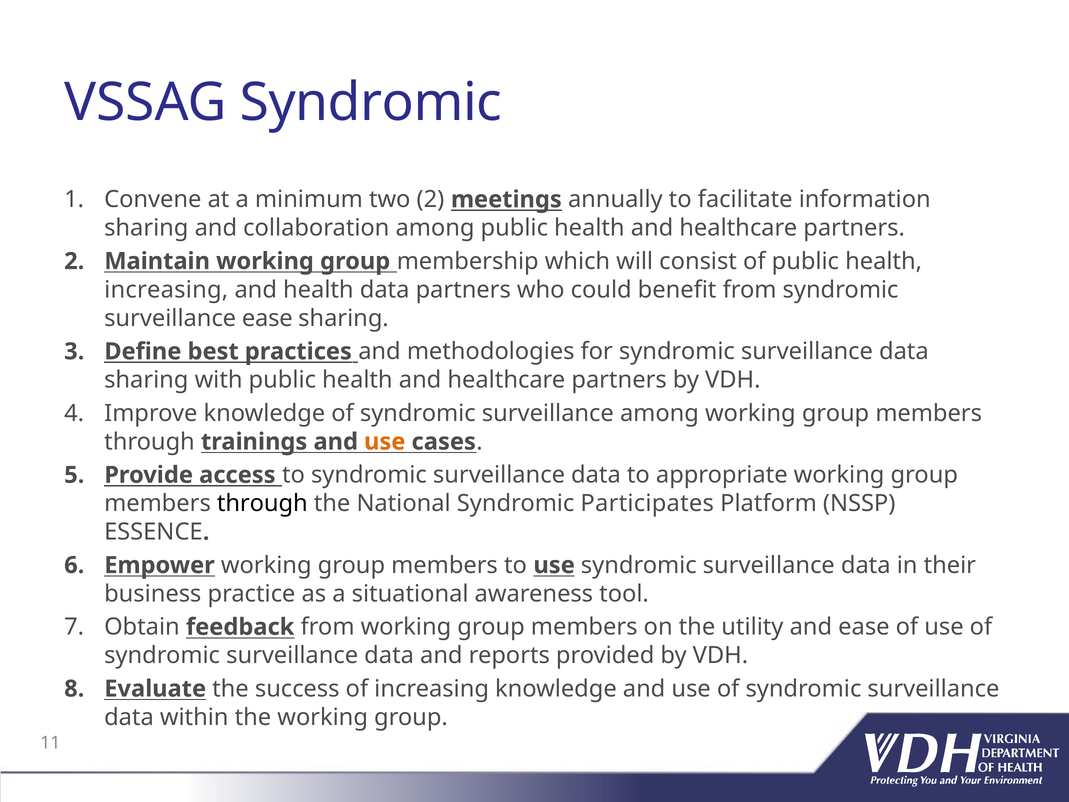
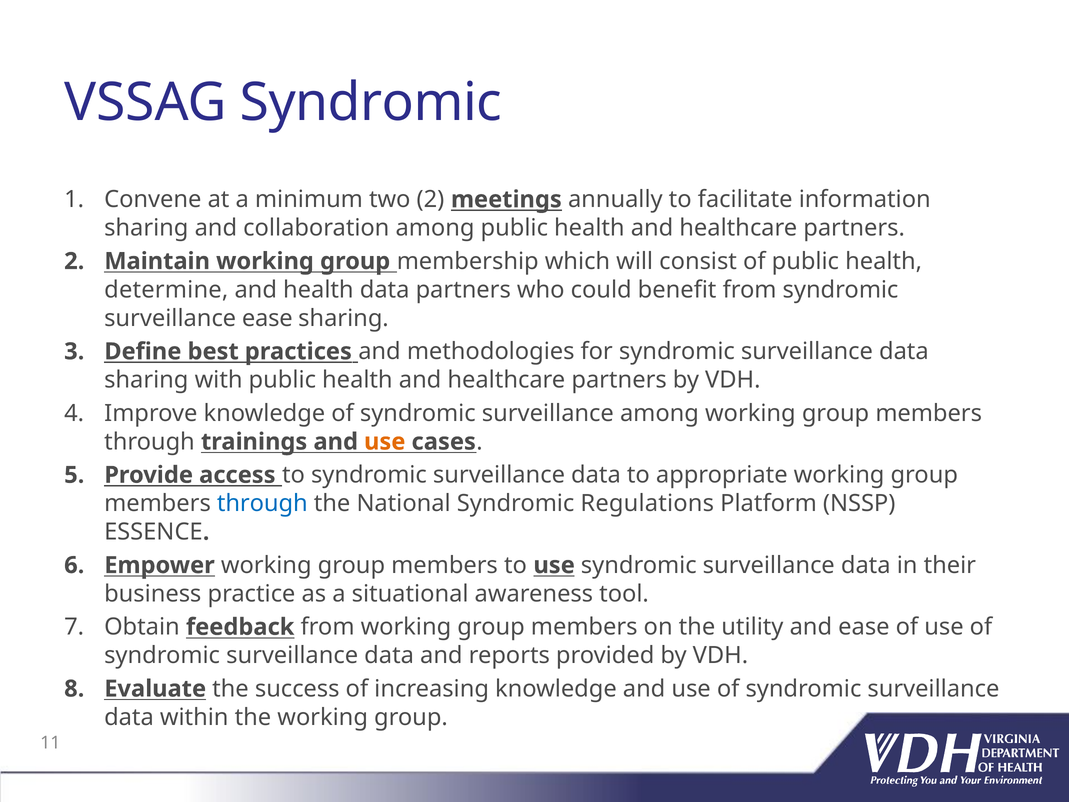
increasing: increasing -> determine (166, 290)
through colour: black -> blue (262, 503)
Participates: Participates -> Regulations (647, 503)
